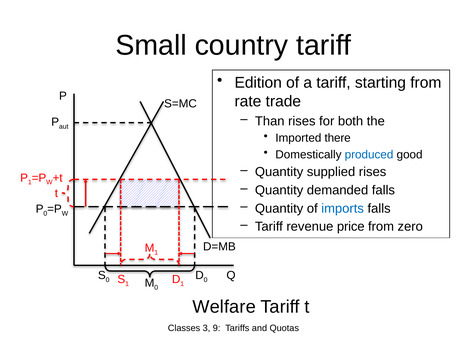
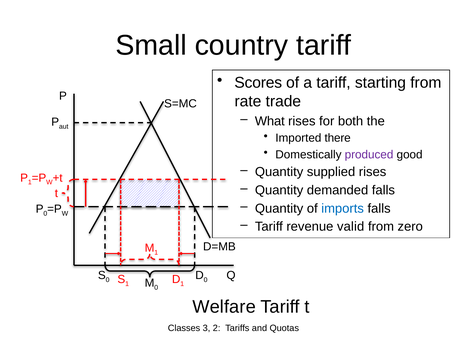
Edition: Edition -> Scores (258, 83)
Than: Than -> What (270, 121)
produced colour: blue -> purple (369, 154)
price: price -> valid (351, 226)
9: 9 -> 2 (217, 327)
